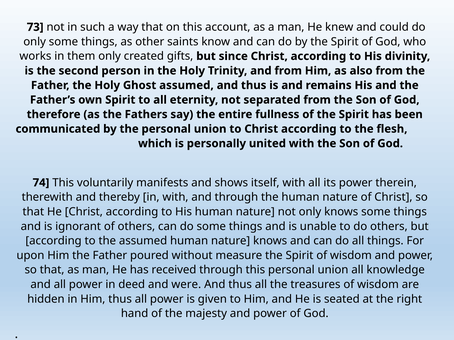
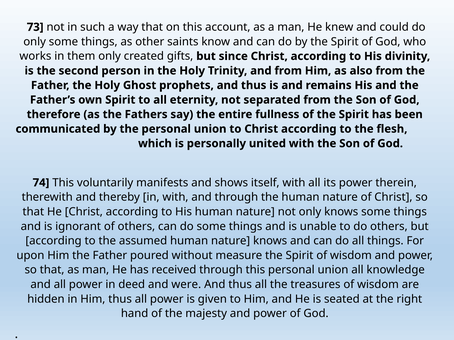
Ghost assumed: assumed -> prophets (186, 85)
